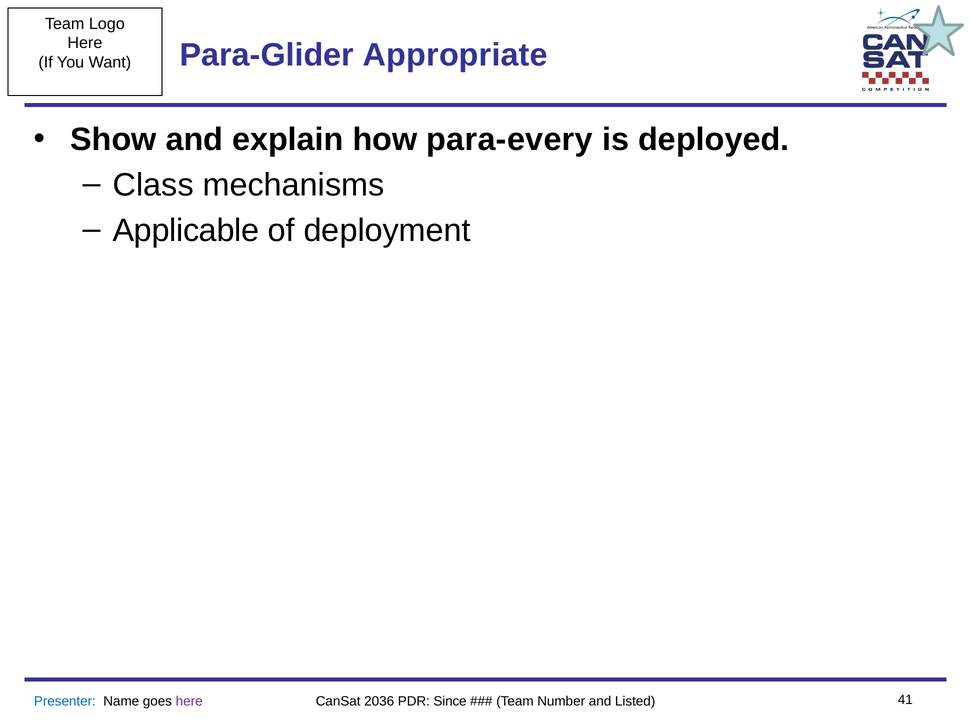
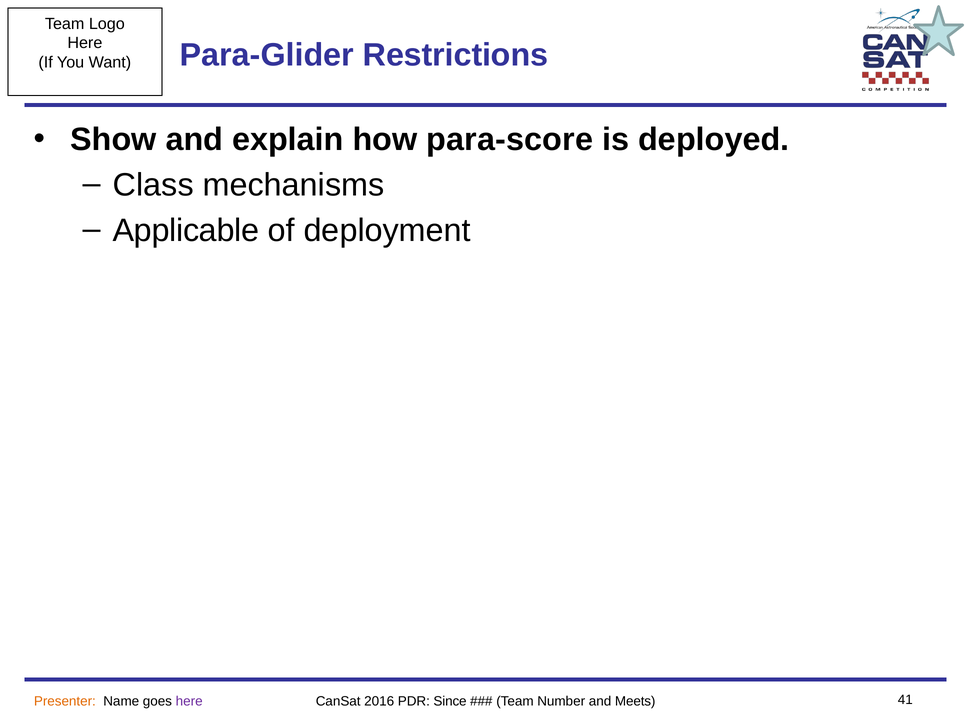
Appropriate: Appropriate -> Restrictions (456, 55)
para-every: para-every -> para-score (510, 140)
Presenter colour: blue -> orange (65, 702)
2036: 2036 -> 2016 (379, 702)
Listed: Listed -> Meets (635, 702)
